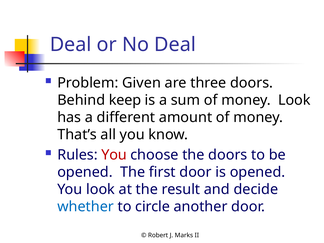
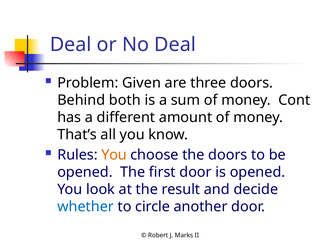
keep: keep -> both (125, 100)
money Look: Look -> Cont (294, 100)
You colour: red -> orange (114, 155)
